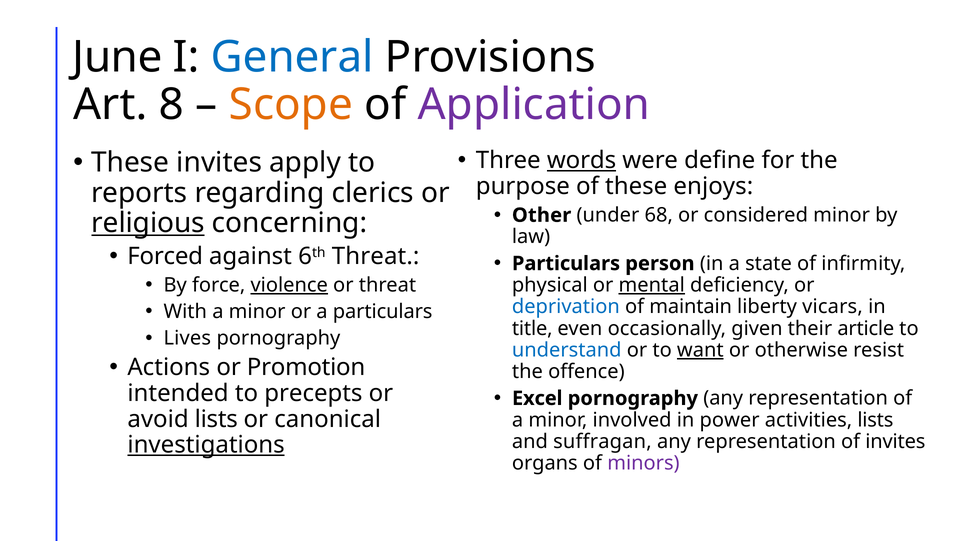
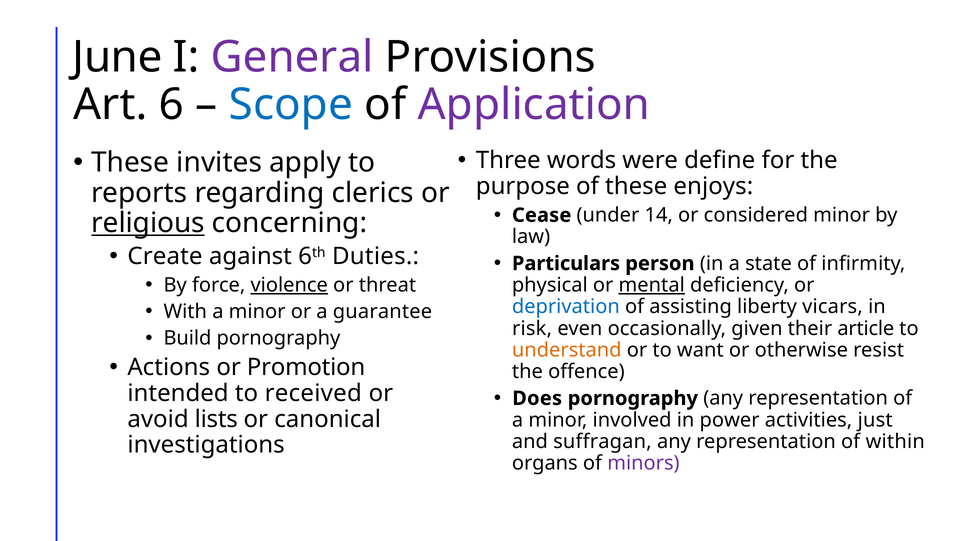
General colour: blue -> purple (292, 57)
8: 8 -> 6 (171, 105)
Scope colour: orange -> blue (291, 105)
words underline: present -> none (582, 161)
Other: Other -> Cease (542, 215)
68: 68 -> 14 (659, 215)
Forced: Forced -> Create (165, 256)
6th Threat: Threat -> Duties (376, 256)
maintain: maintain -> assisting (691, 307)
a particulars: particulars -> guarantee (383, 312)
title: title -> risk (532, 329)
Lives: Lives -> Build (187, 338)
understand colour: blue -> orange (567, 350)
want underline: present -> none (700, 350)
precepts: precepts -> received (313, 393)
Excel: Excel -> Does (537, 398)
activities lists: lists -> just (875, 420)
of invites: invites -> within (895, 442)
investigations underline: present -> none (206, 445)
